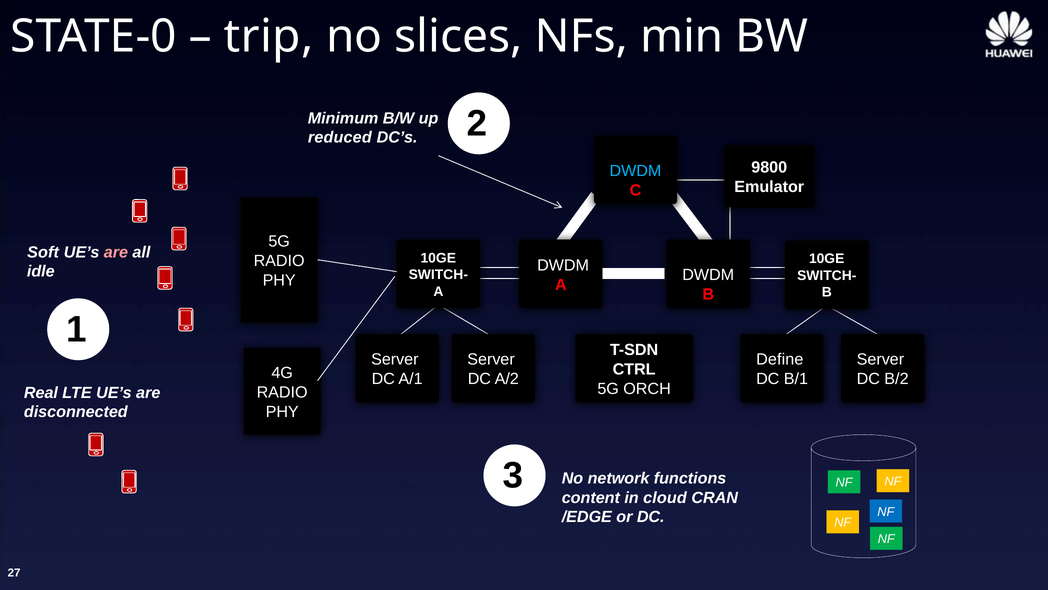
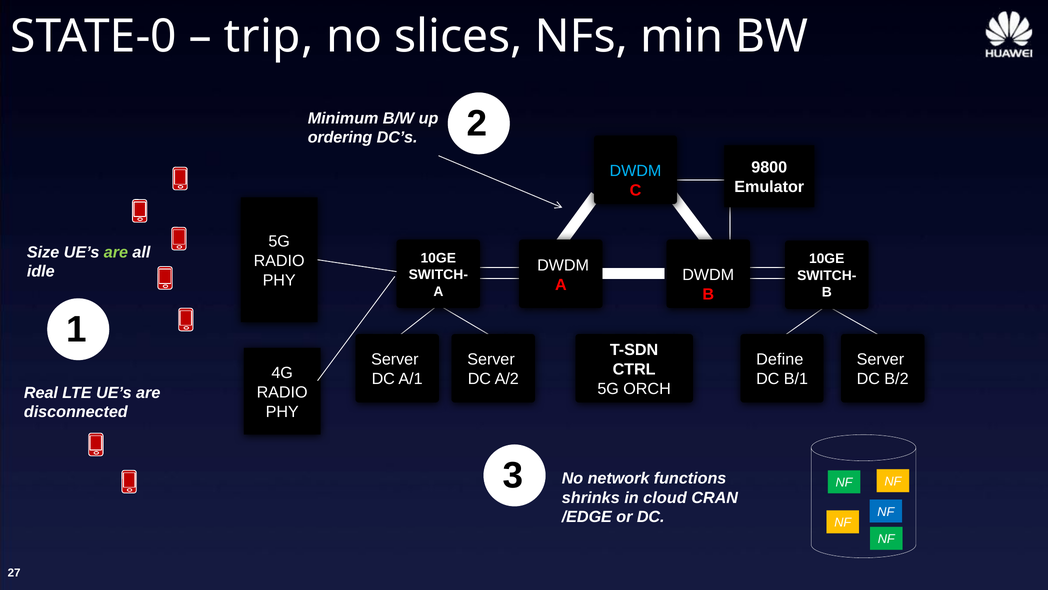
reduced: reduced -> ordering (340, 137)
Soft: Soft -> Size (43, 252)
are colour: pink -> light green (116, 252)
content: content -> shrinks (591, 497)
